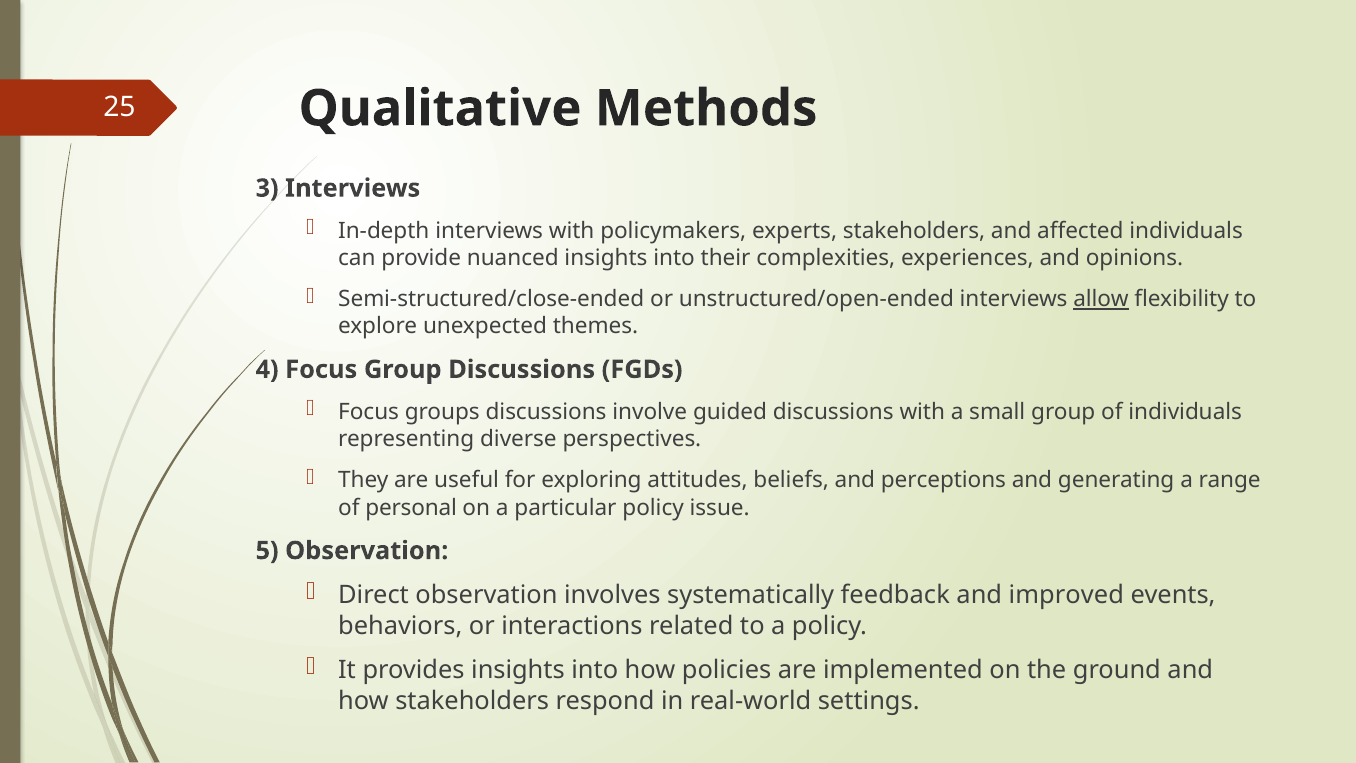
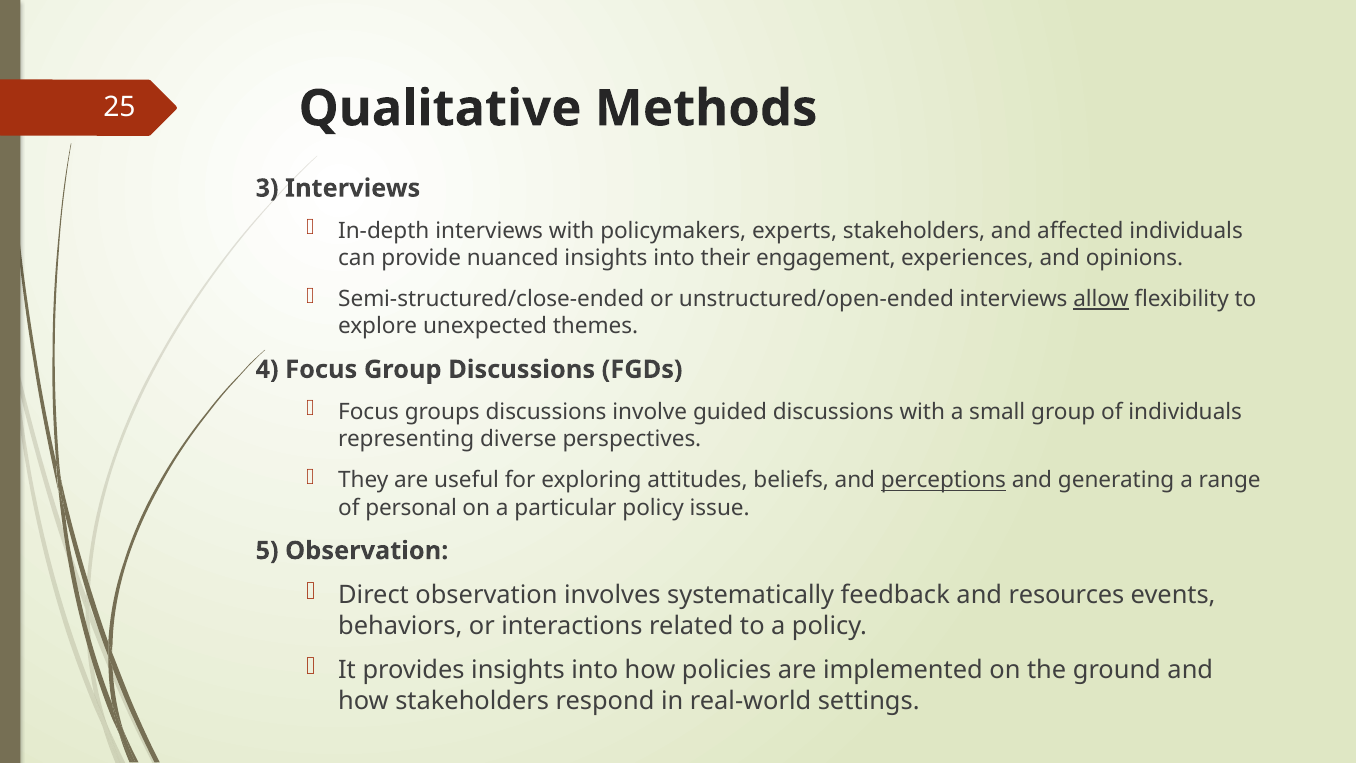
complexities: complexities -> engagement (826, 258)
perceptions underline: none -> present (943, 480)
improved: improved -> resources (1066, 595)
